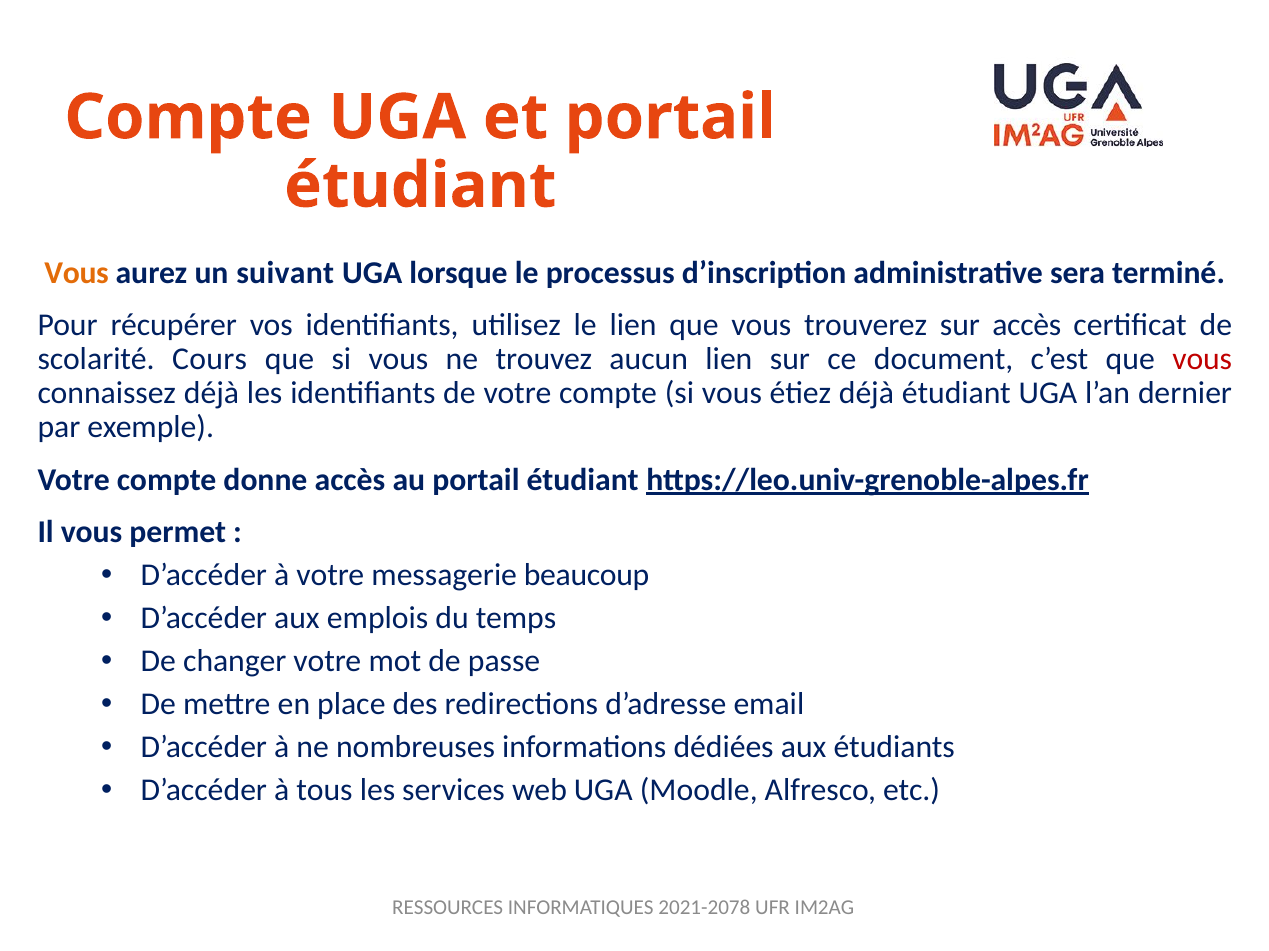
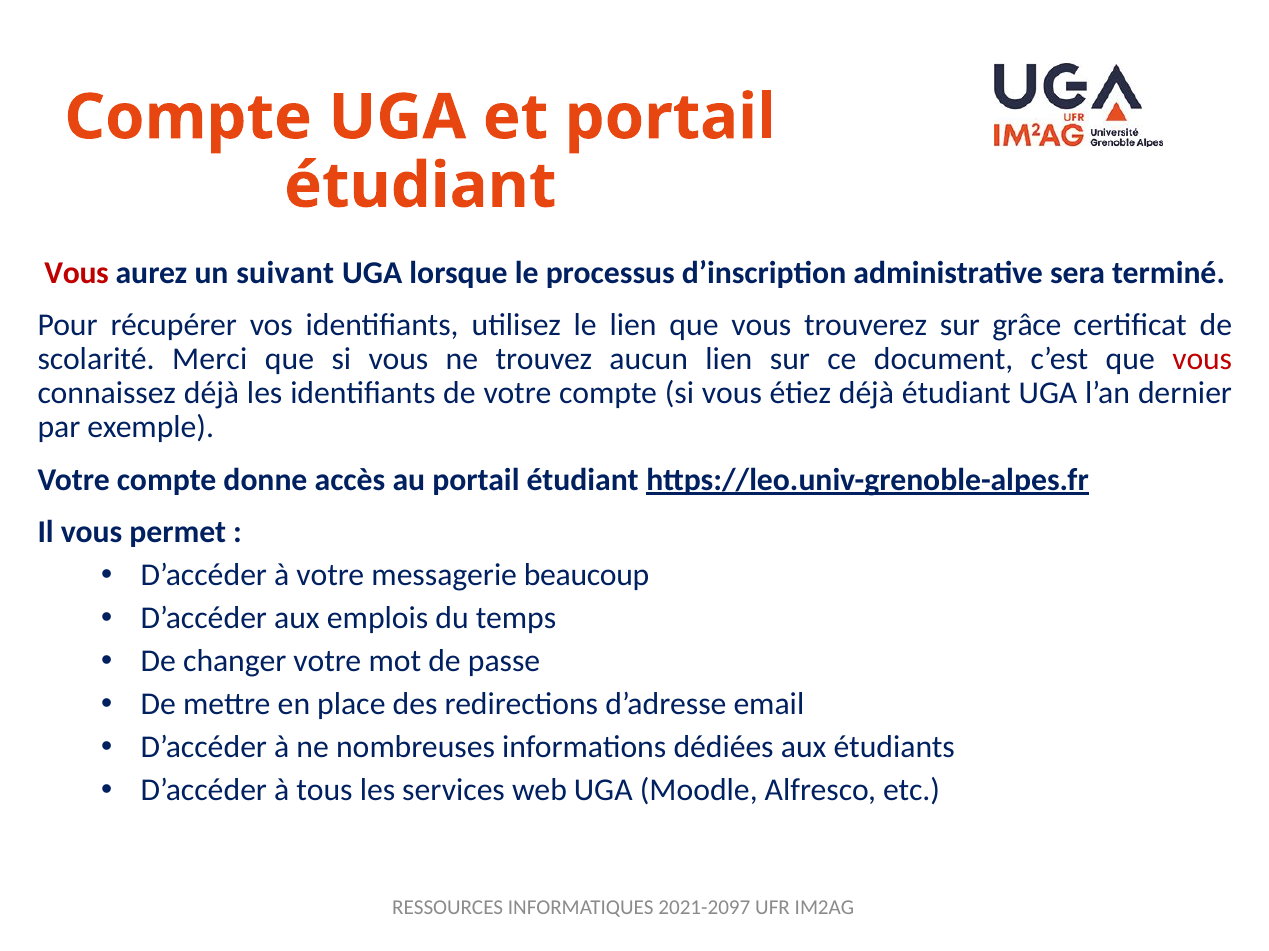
Vous colour: orange -> red (77, 273)
sur accès: accès -> grâce (1027, 325)
Cours: Cours -> Merci (210, 359)
2021-2078: 2021-2078 -> 2021-2097 (704, 909)
